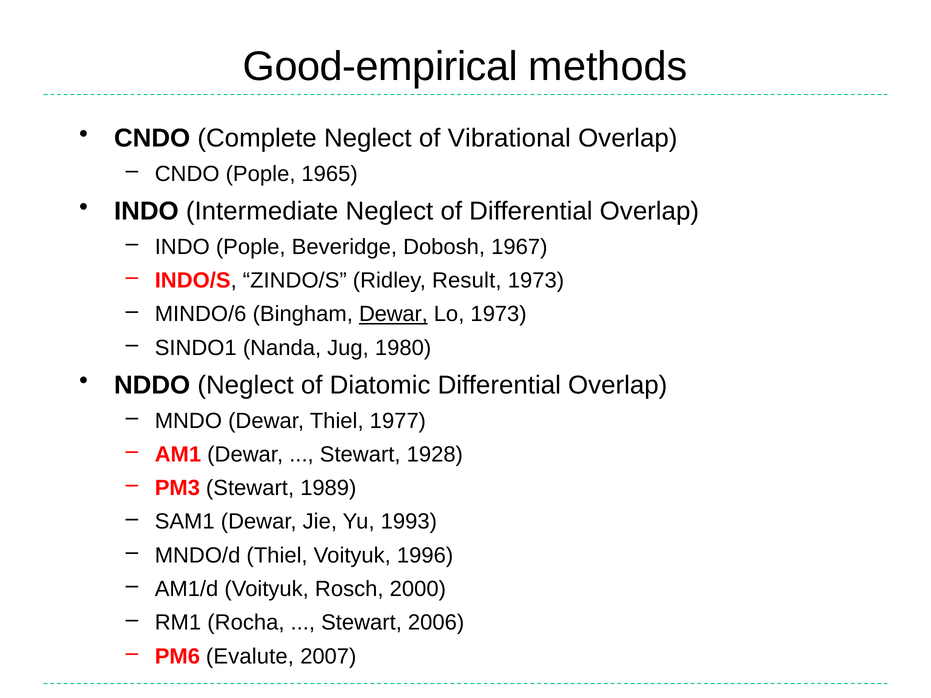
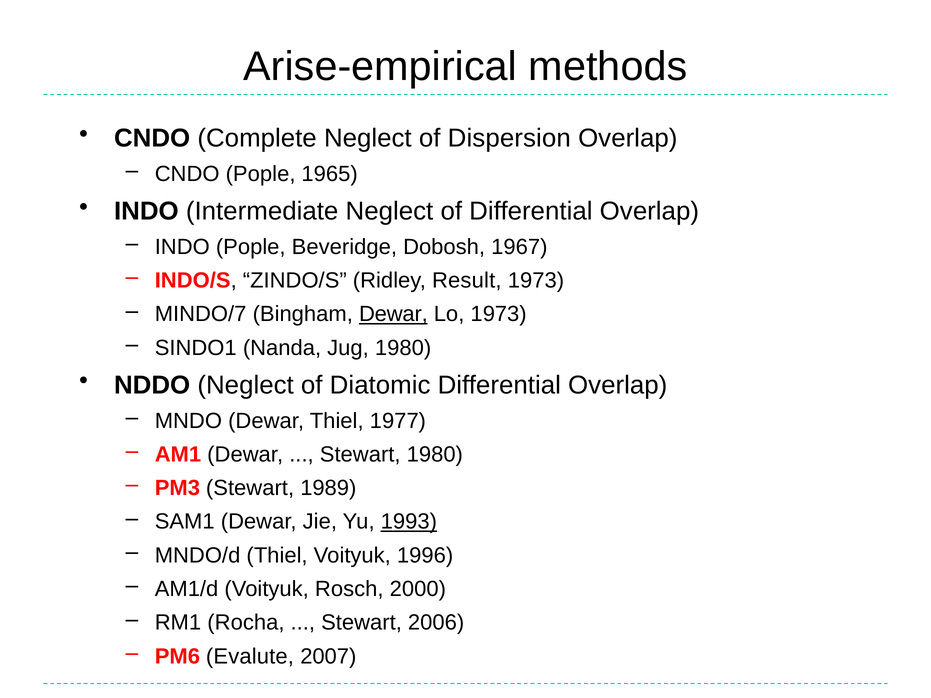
Good-empirical: Good-empirical -> Arise-empirical (380, 67)
Vibrational: Vibrational -> Dispersion (509, 138)
MINDO/6: MINDO/6 -> MINDO/7 (201, 314)
Stewart 1928: 1928 -> 1980 (435, 455)
1993 underline: none -> present (409, 522)
